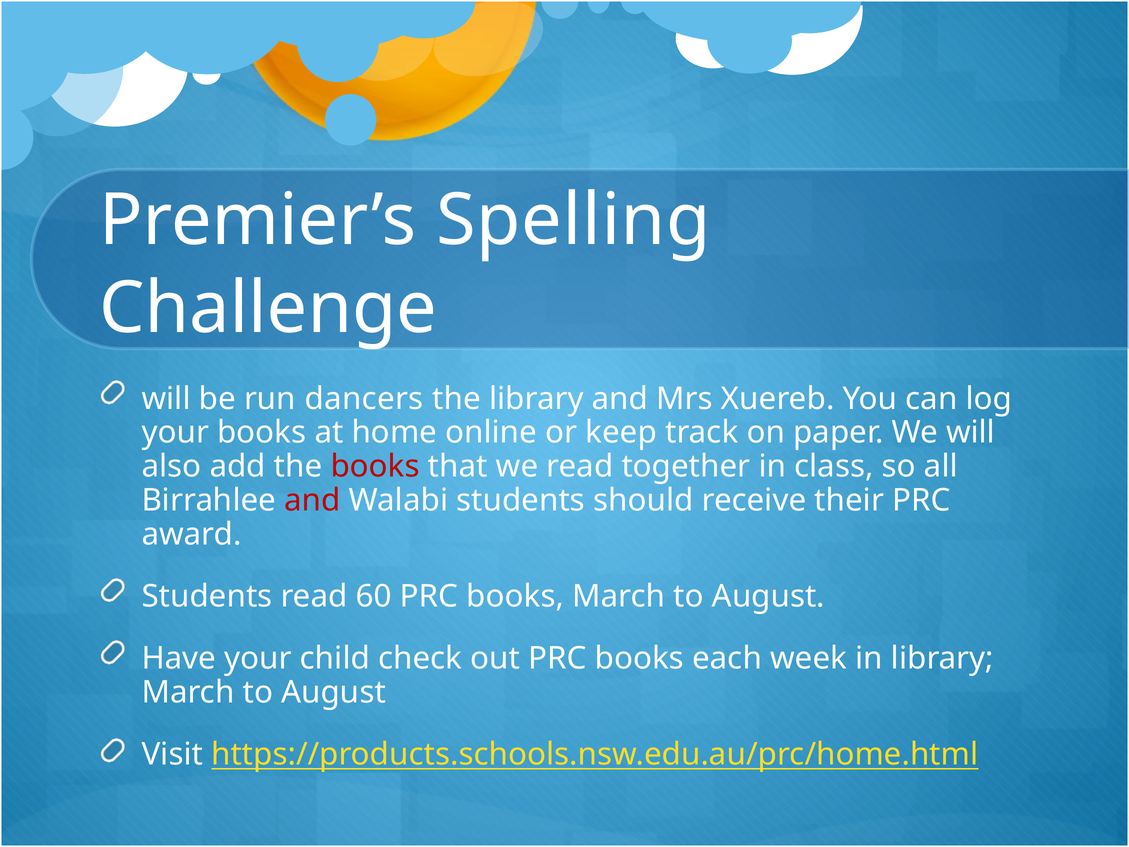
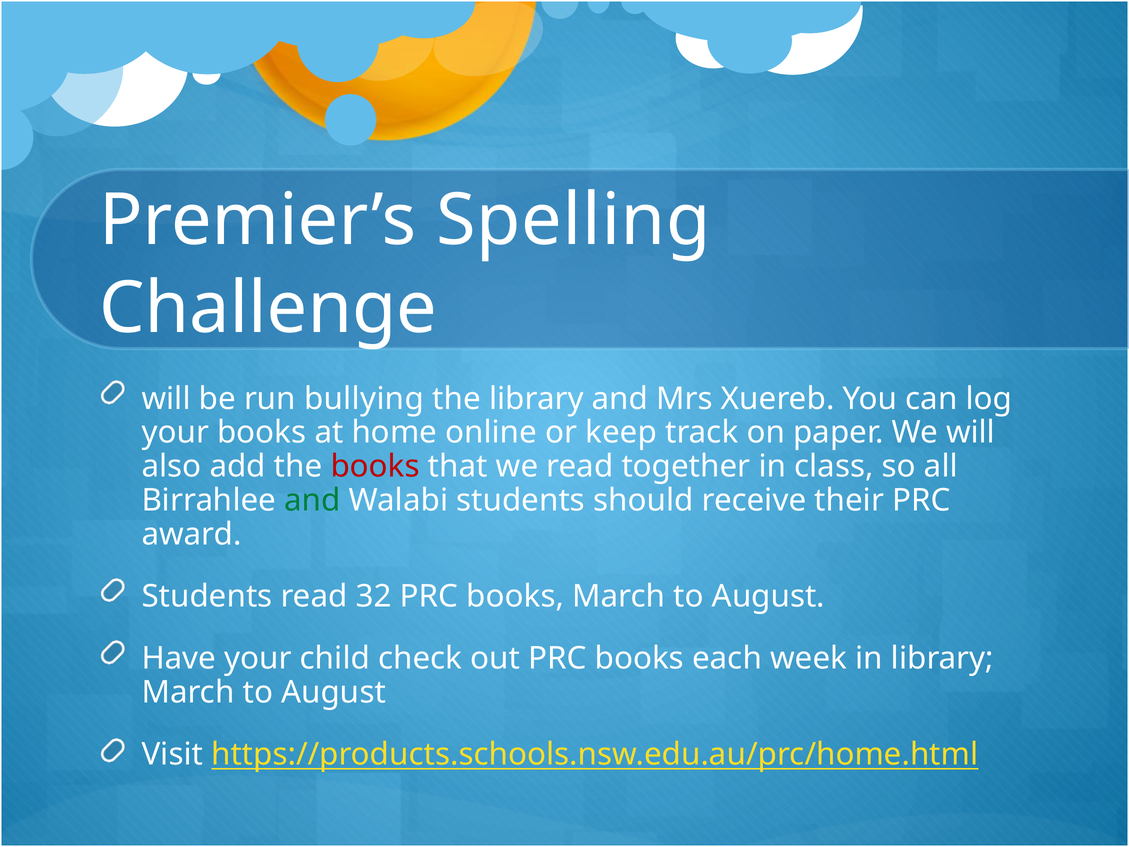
dancers: dancers -> bullying (364, 399)
and colour: red -> green (312, 500)
60: 60 -> 32 (374, 596)
